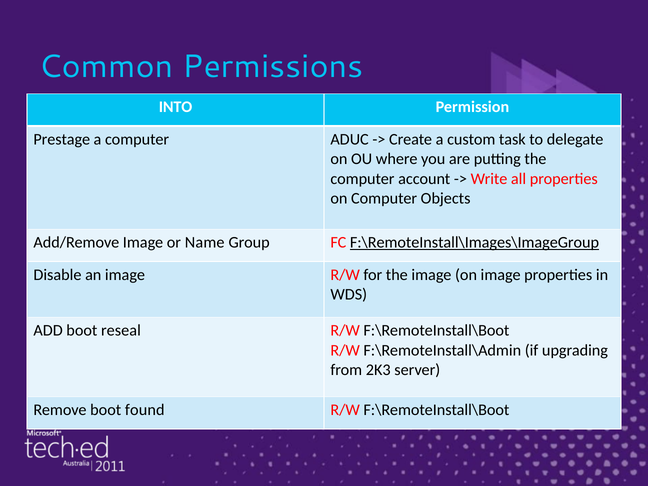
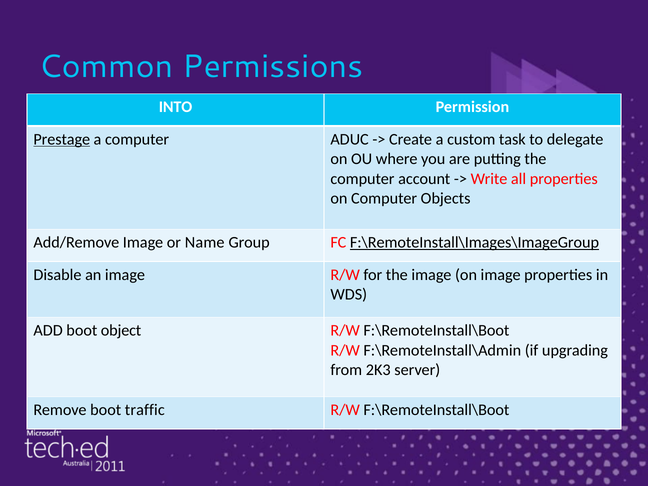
Prestage underline: none -> present (62, 139)
reseal: reseal -> object (121, 330)
found: found -> traffic (145, 410)
